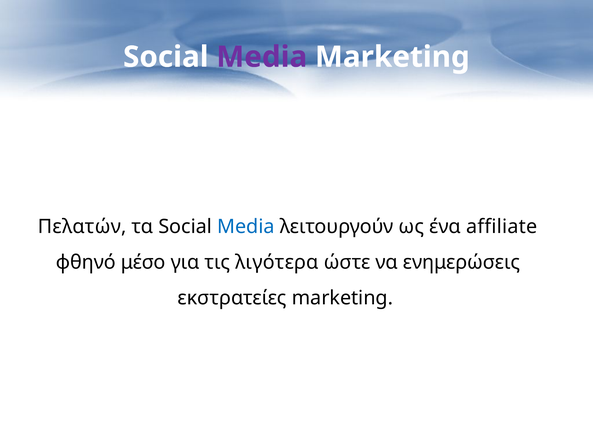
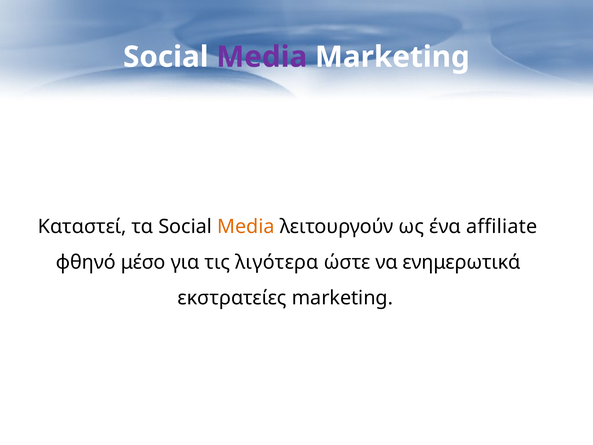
Πελατών: Πελατών -> Καταστεί (82, 227)
Media colour: blue -> orange (246, 227)
ενημερώσεις: ενημερώσεις -> ενημερωτικά (462, 262)
